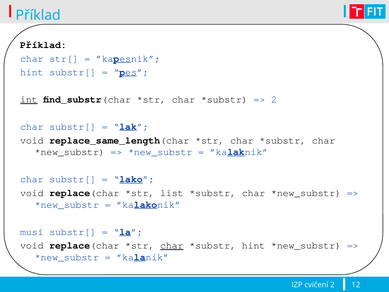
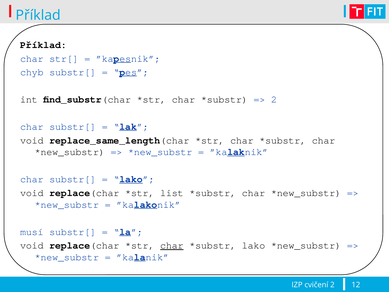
hint: hint -> chyb (32, 72)
int underline: present -> none (29, 99)
hint: hint -> lako (254, 245)
